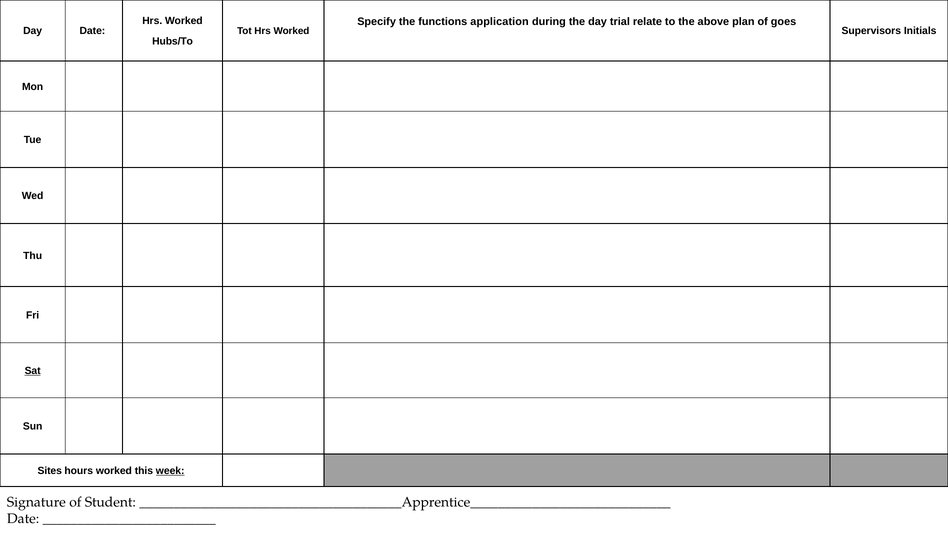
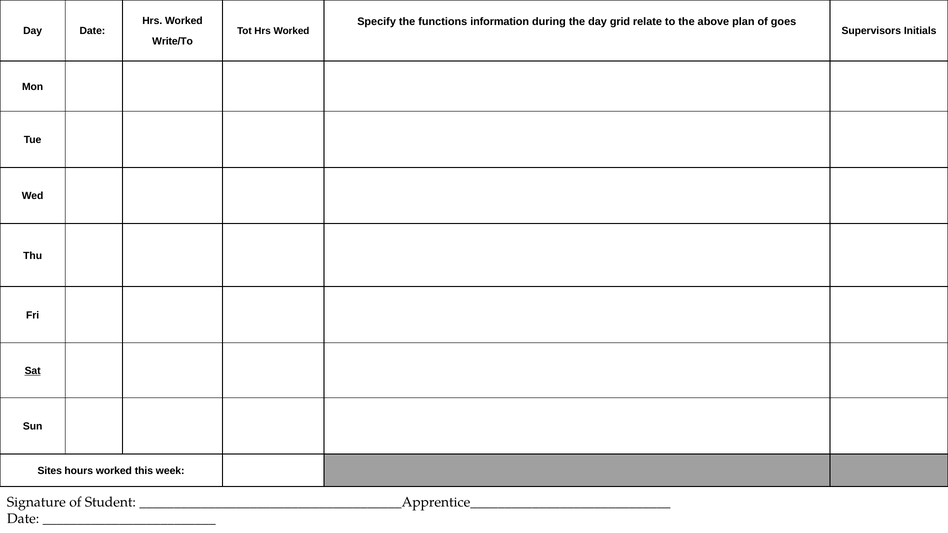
application: application -> information (500, 22)
trial: trial -> grid (620, 22)
Hubs/To: Hubs/To -> Write/To (173, 41)
week underline: present -> none (170, 471)
